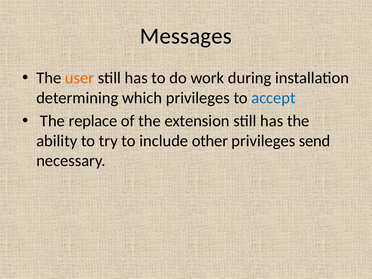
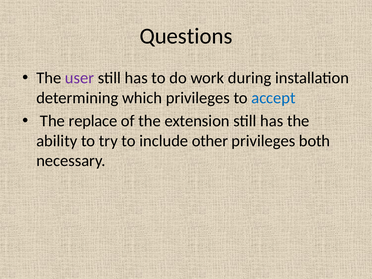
Messages: Messages -> Questions (186, 36)
user colour: orange -> purple (80, 78)
send: send -> both (315, 141)
